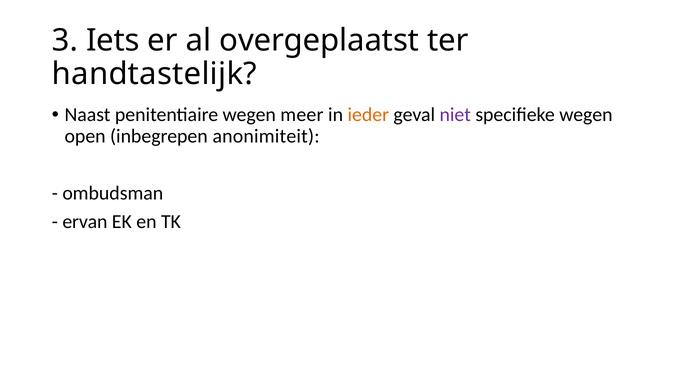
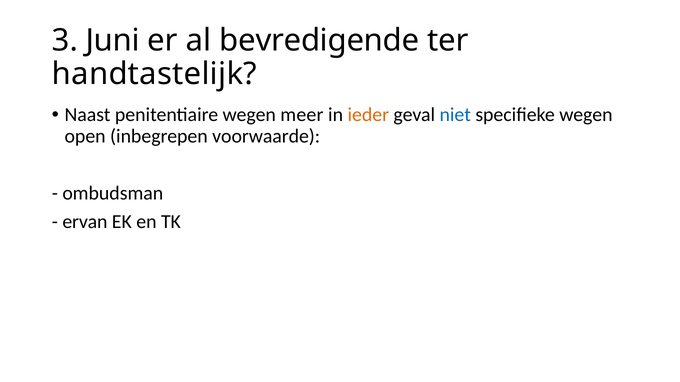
Iets: Iets -> Juni (113, 40)
overgeplaatst: overgeplaatst -> bevredigende (319, 40)
niet colour: purple -> blue (455, 115)
anonimiteit: anonimiteit -> voorwaarde (266, 136)
